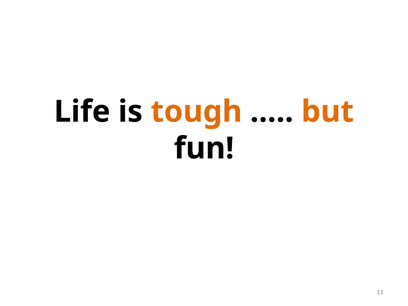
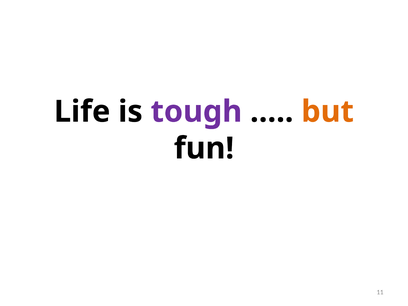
tough colour: orange -> purple (196, 112)
